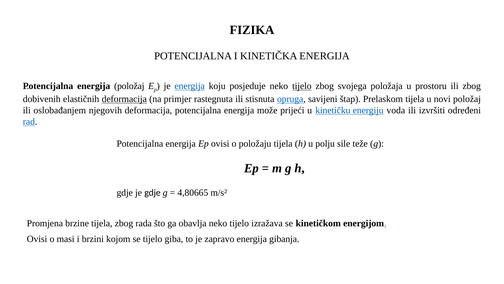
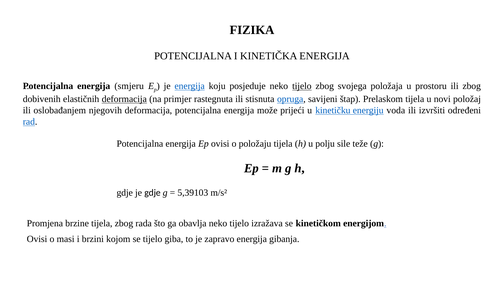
energija položaj: položaj -> smjeru (129, 86)
4,80665: 4,80665 -> 5,39103 (193, 192)
